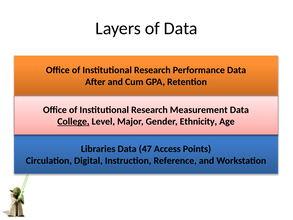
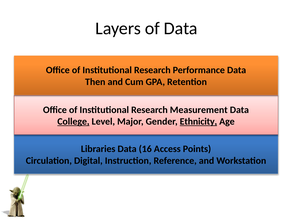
After: After -> Then (95, 82)
Ethnicity underline: none -> present (198, 121)
47: 47 -> 16 (145, 149)
